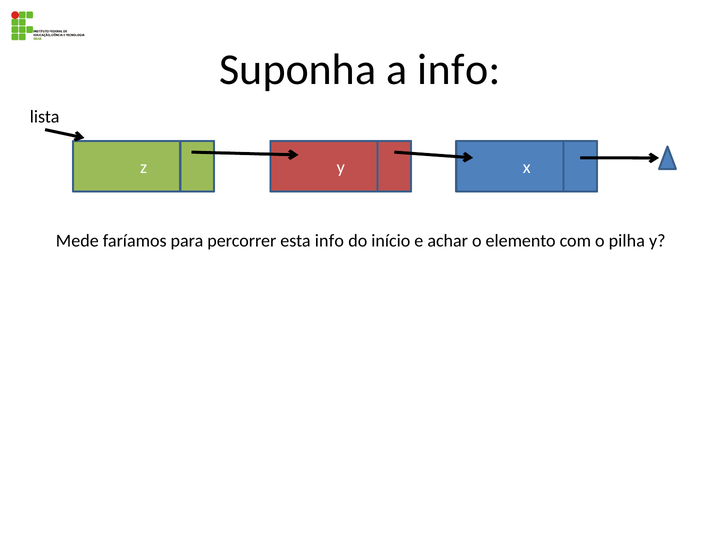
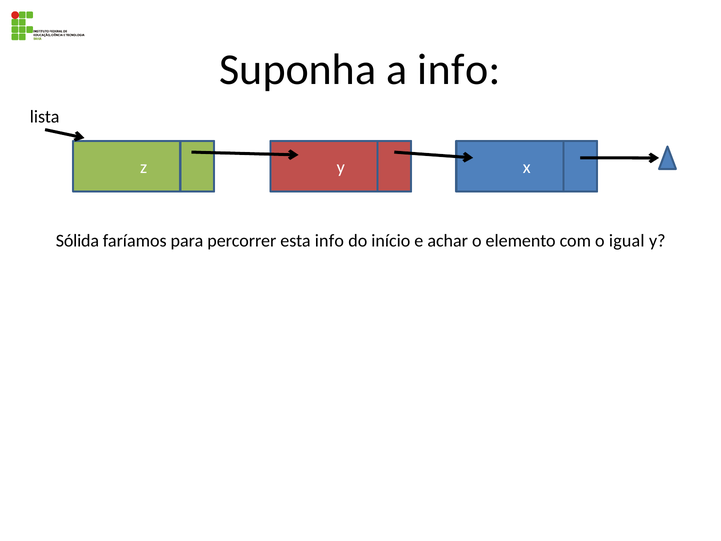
Mede: Mede -> Sólida (77, 241)
pilha: pilha -> igual (627, 241)
